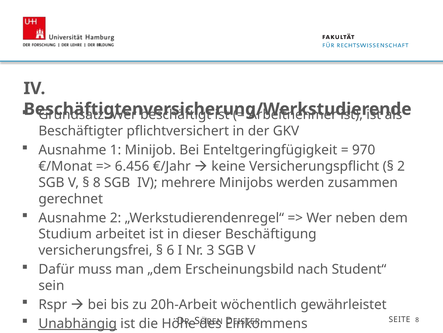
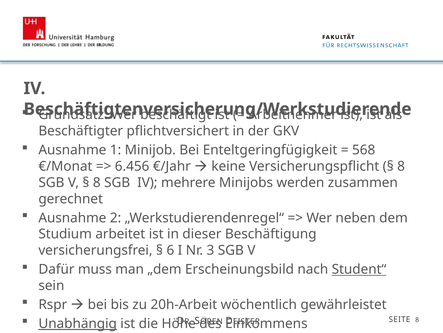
970: 970 -> 568 (364, 150)
2: 2 -> 8 (401, 166)
Student“ underline: none -> present (359, 269)
